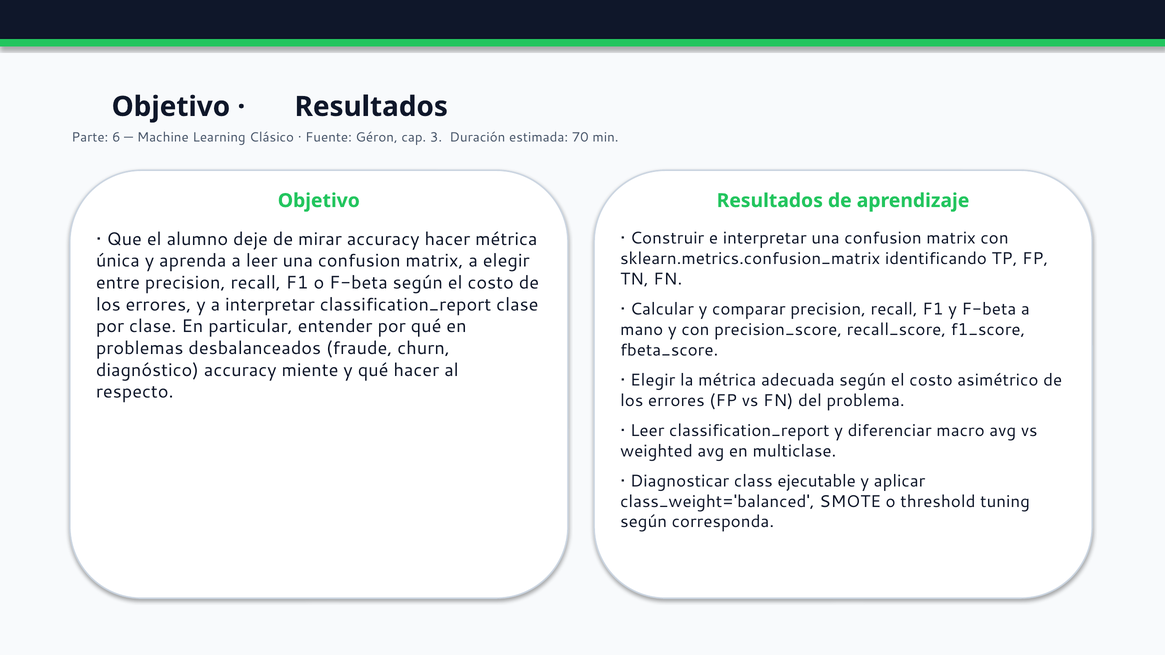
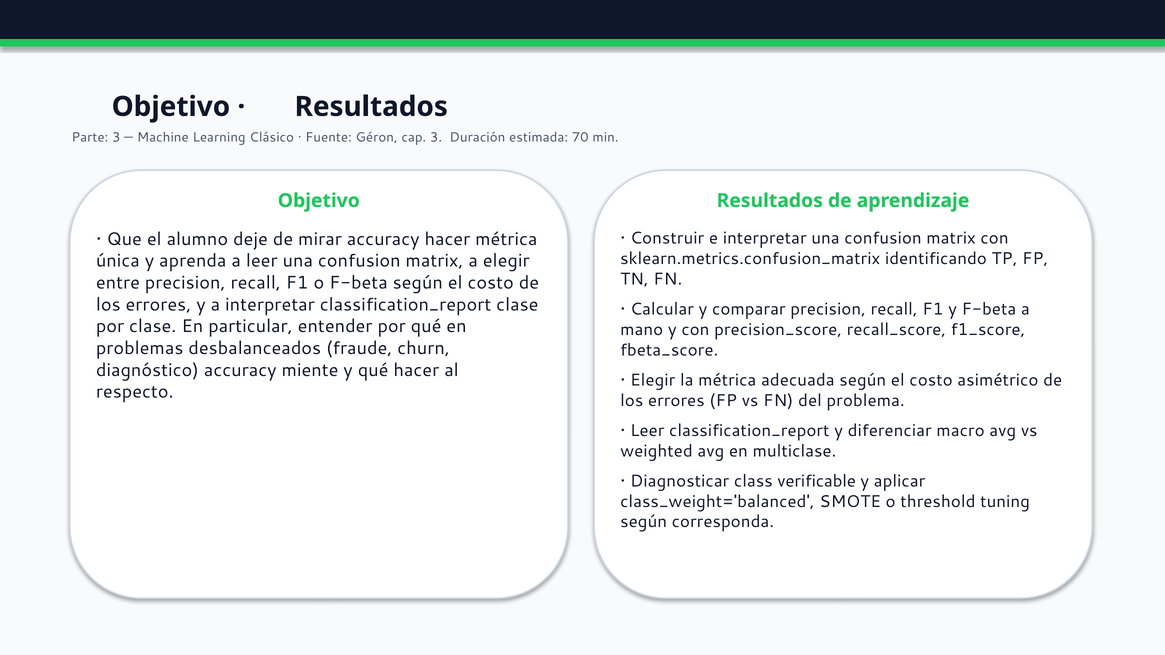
Parte 6: 6 -> 3 (116, 137)
ejecutable: ejecutable -> verificable (817, 481)
